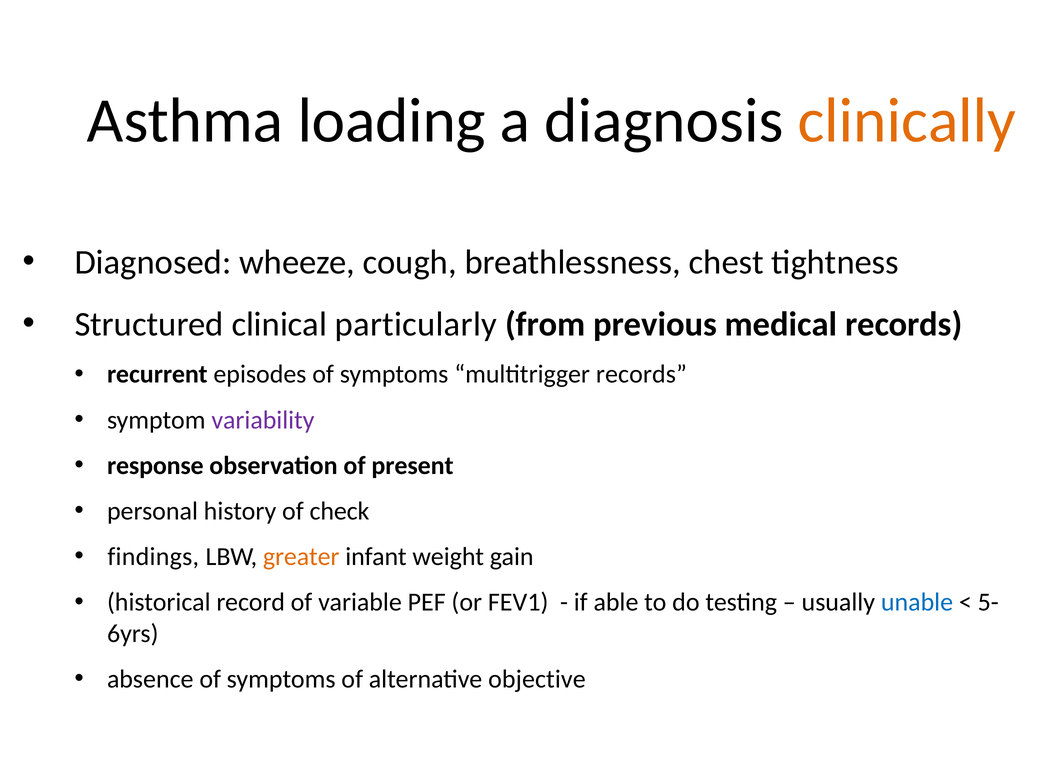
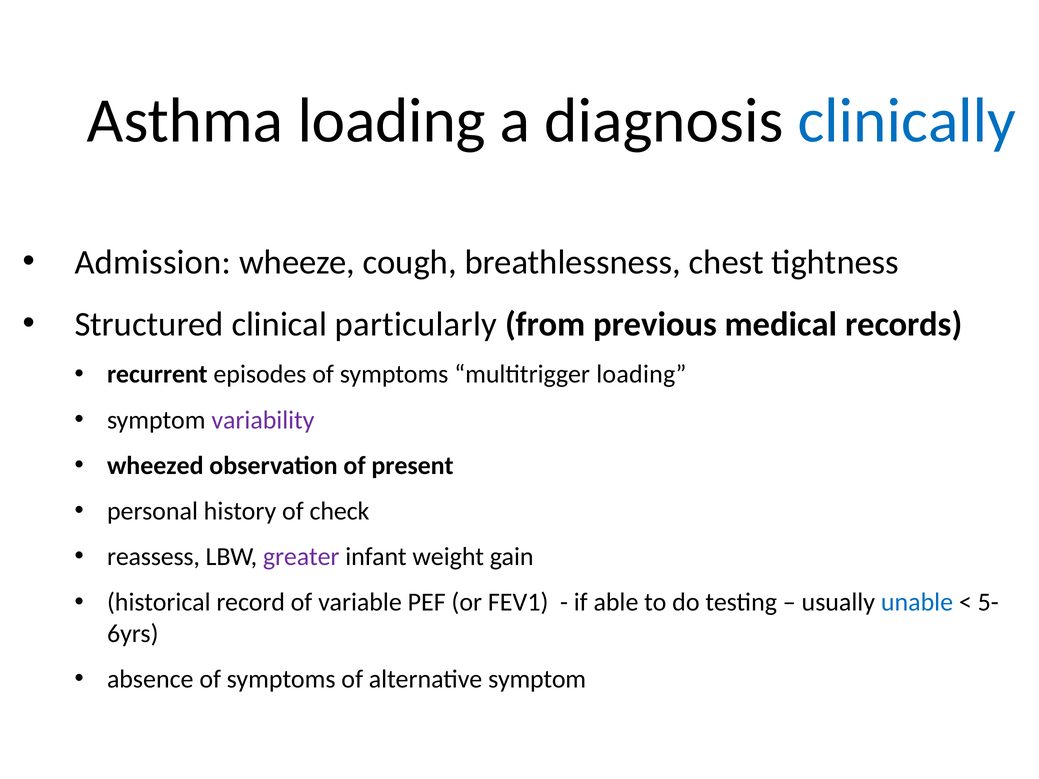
clinically colour: orange -> blue (907, 121)
Diagnosed: Diagnosed -> Admission (153, 263)
multitrigger records: records -> loading (641, 375)
response: response -> wheezed (155, 466)
findings: findings -> reassess (153, 557)
greater colour: orange -> purple (301, 557)
alternative objective: objective -> symptom (537, 679)
